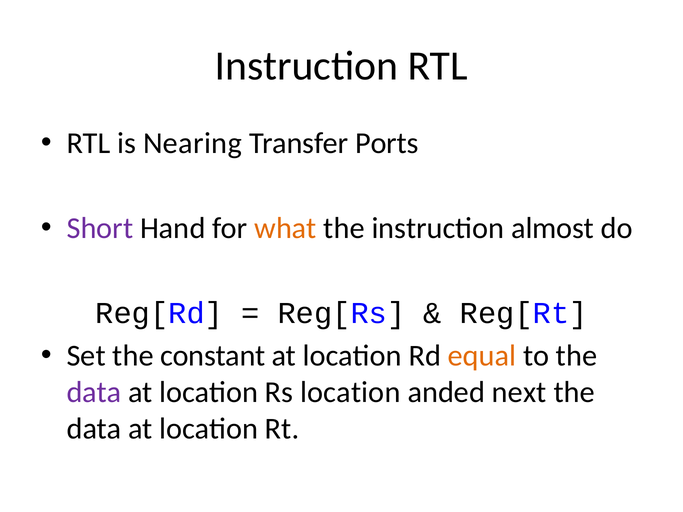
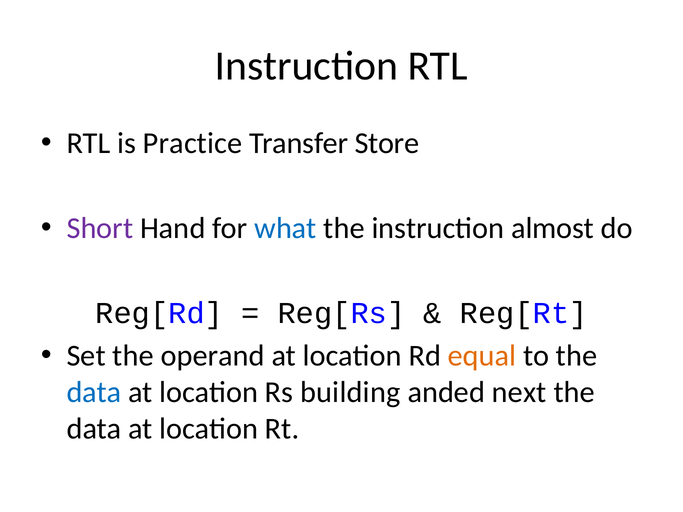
Nearing: Nearing -> Practice (193, 143)
Ports: Ports -> Store (387, 143)
what colour: orange -> blue (285, 228)
constant: constant -> operand (213, 356)
data colour: purple -> blue (94, 392)
Rs location: location -> building (350, 392)
